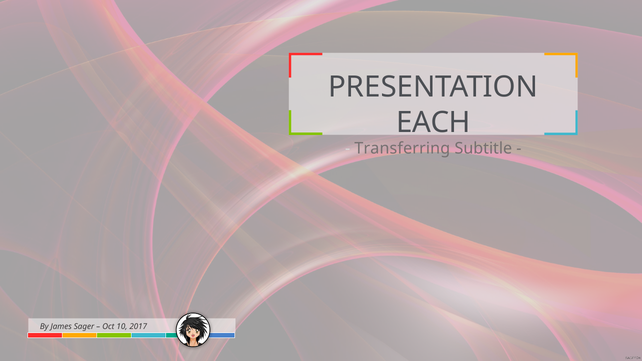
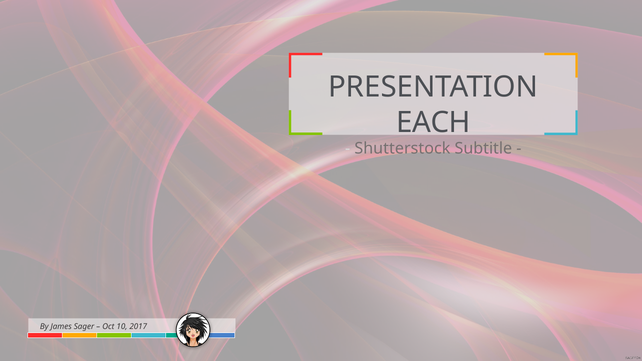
Transferring: Transferring -> Shutterstock (402, 149)
